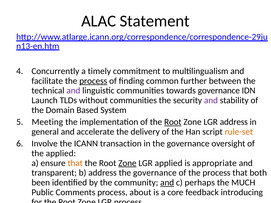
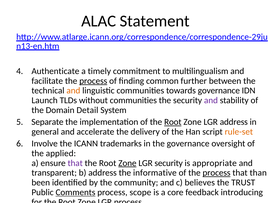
Concurrently: Concurrently -> Authenticate (55, 71)
and colour: purple -> orange (73, 91)
Based: Based -> Detail (87, 110)
Meeting: Meeting -> Separate (47, 122)
transaction: transaction -> trademarks (121, 144)
that colour: orange -> purple (75, 163)
LGR applied: applied -> security (169, 163)
address the governance: governance -> informative (155, 173)
process underline: none -> present (217, 173)
both: both -> than (258, 173)
and underline: present -> none (167, 183)
perhaps: perhaps -> believes (200, 183)
MUCH: MUCH -> TRUST (243, 183)
Comments underline: none -> present (75, 193)
about: about -> scope (140, 193)
